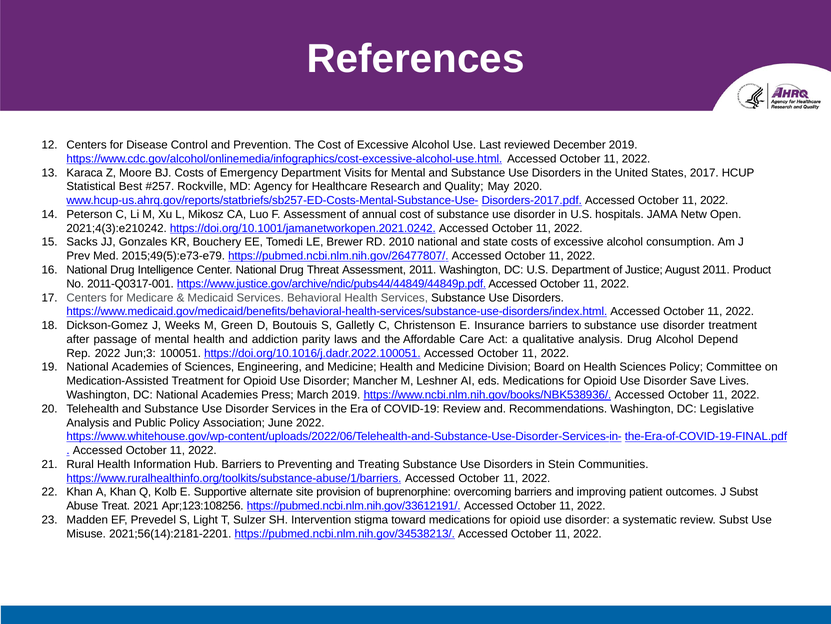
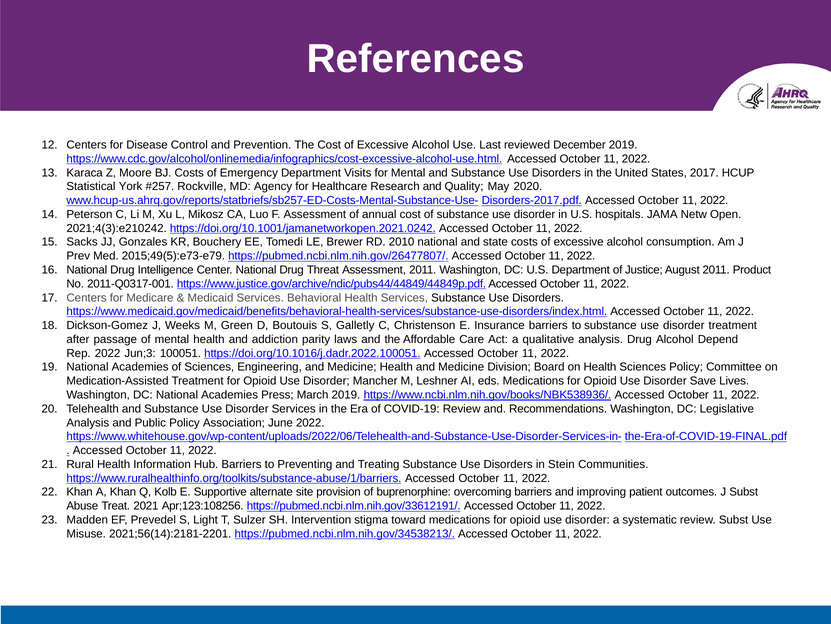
Best: Best -> York (131, 186)
